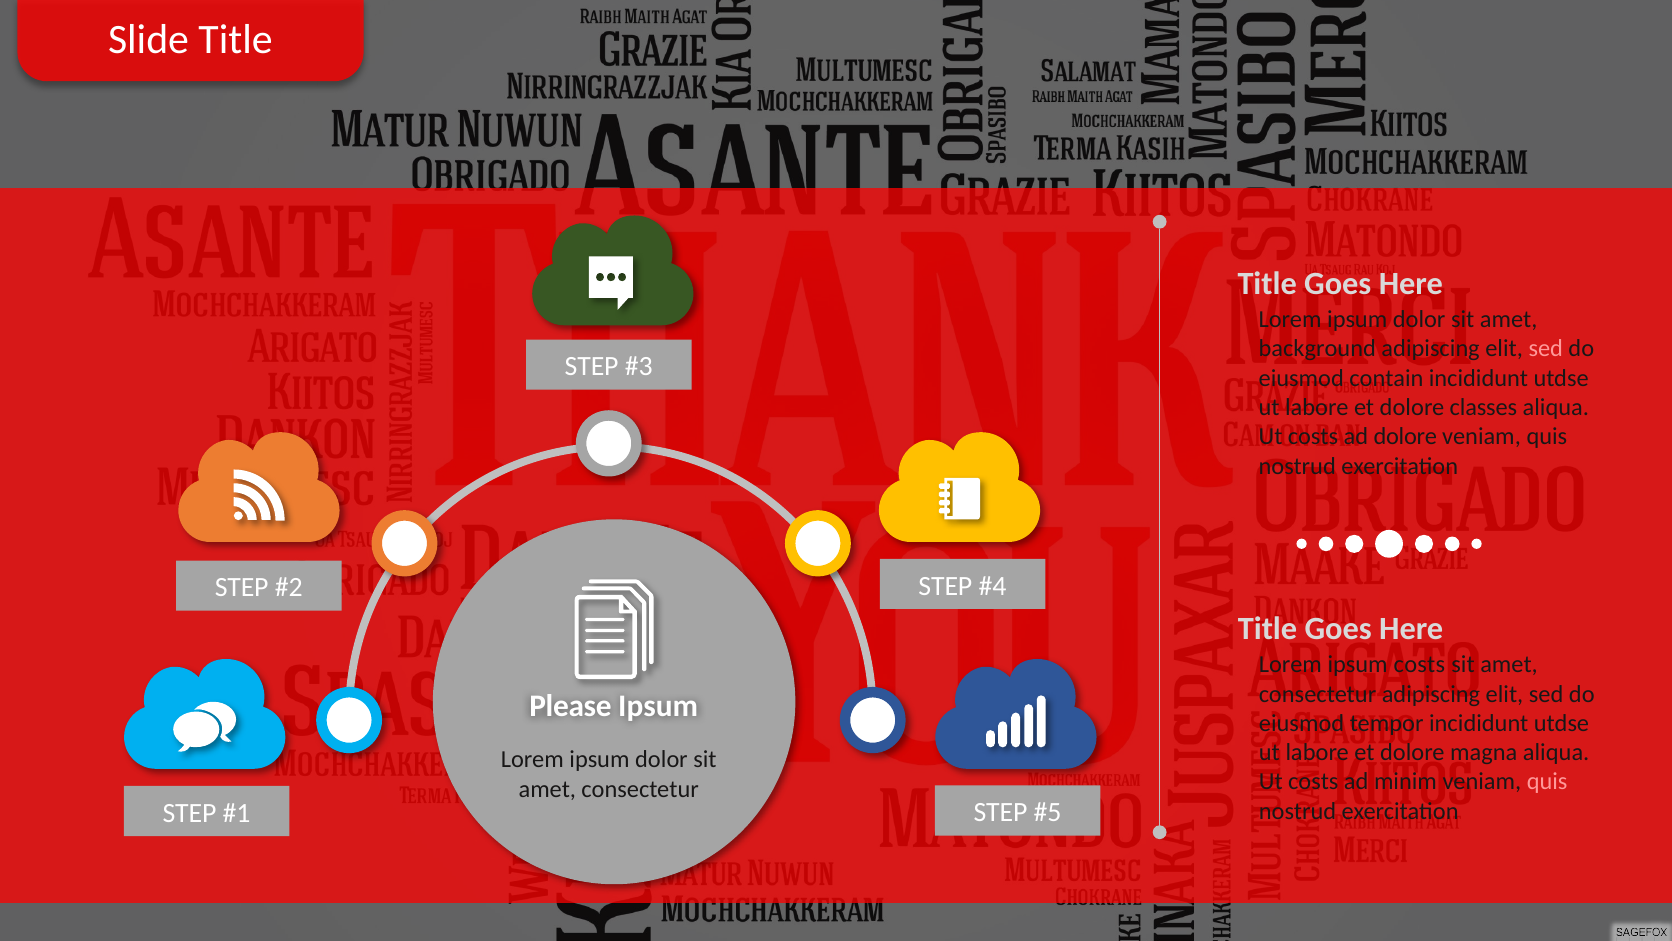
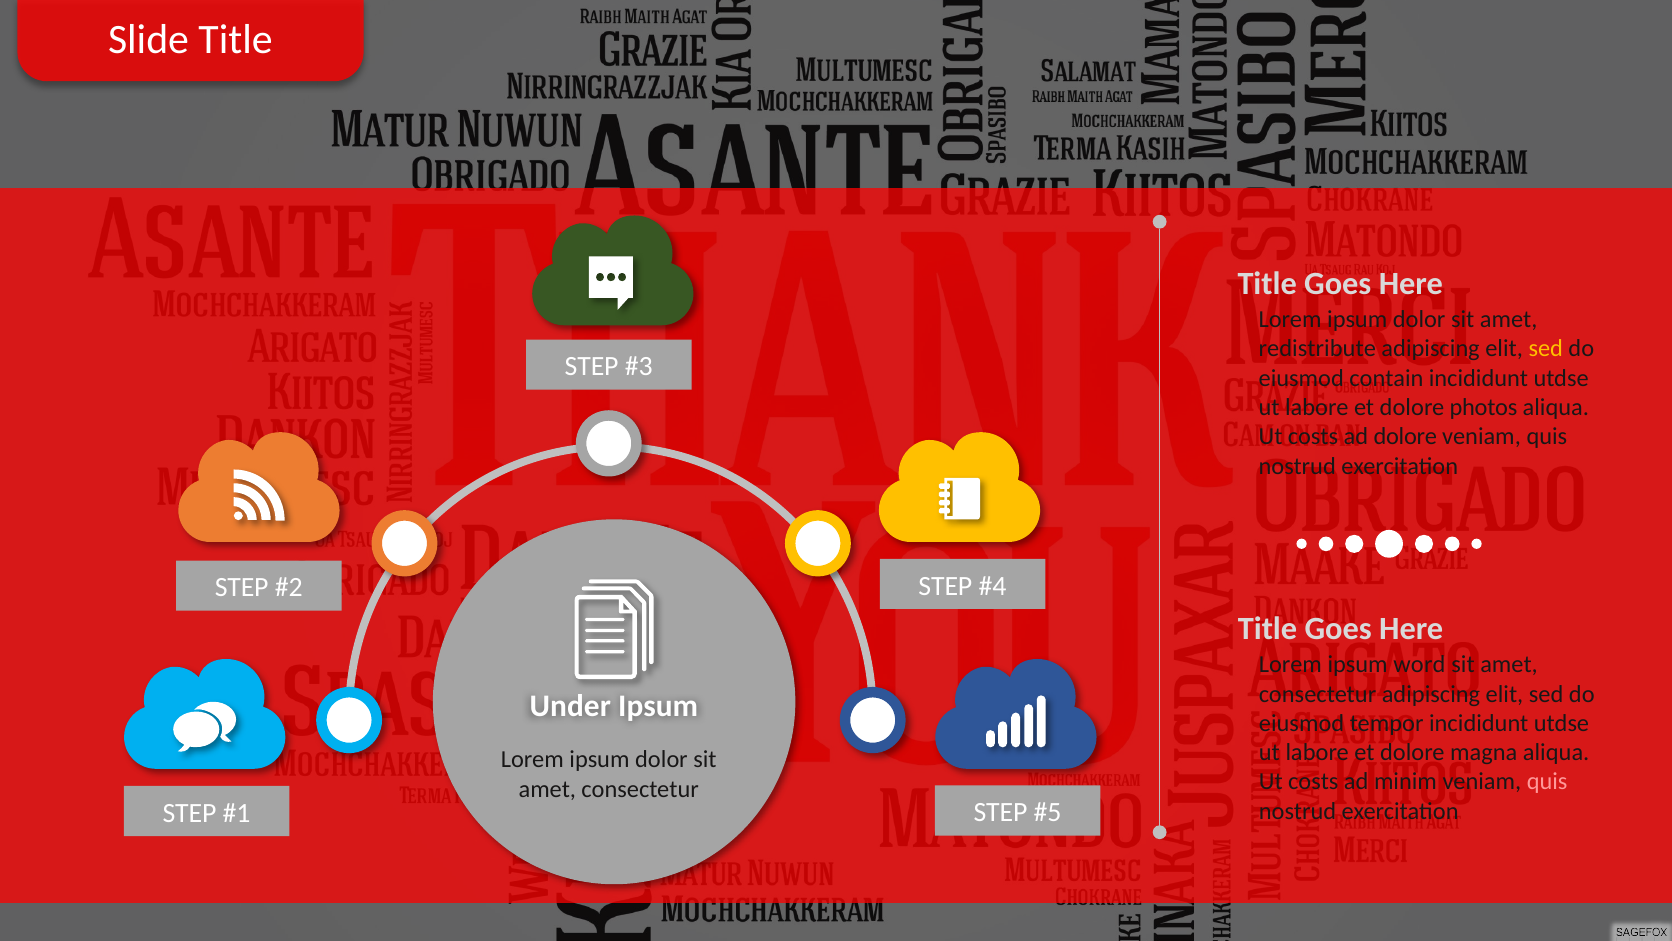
background: background -> redistribute (1317, 349)
sed colour: pink -> yellow (1546, 349)
classes: classes -> photos (1483, 407)
ipsum costs: costs -> word (1419, 664)
Please: Please -> Under (570, 706)
